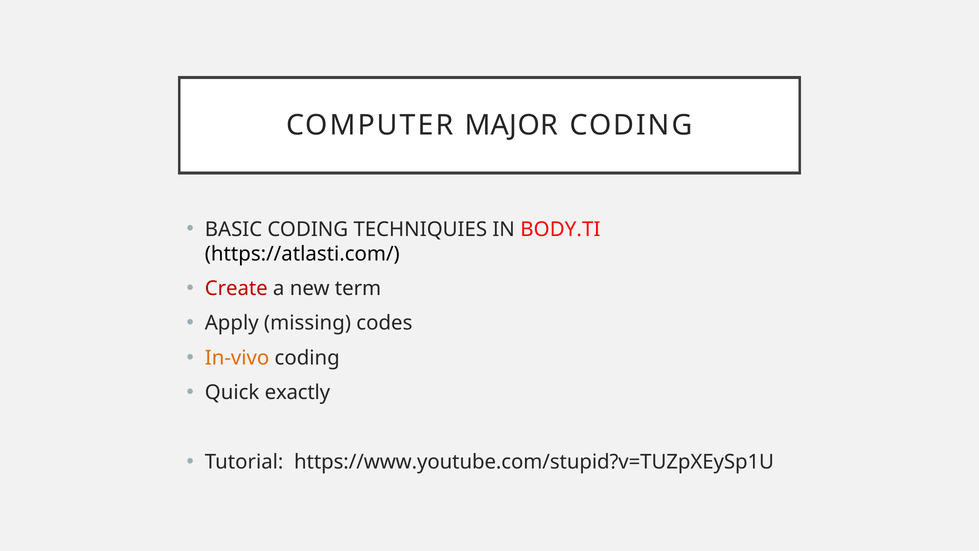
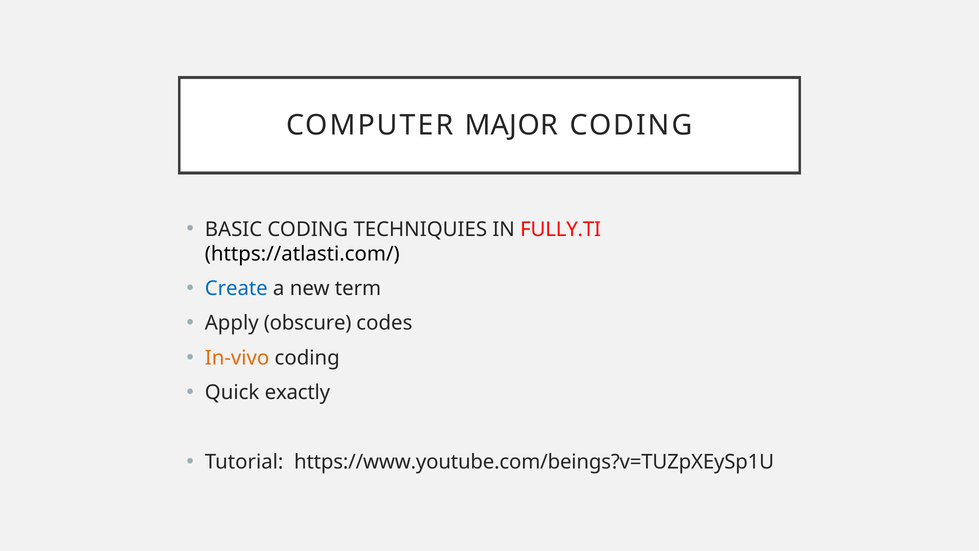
BODY.TI: BODY.TI -> FULLY.TI (561, 229)
Create colour: red -> blue (236, 288)
missing: missing -> obscure (308, 323)
https://www.youtube.com/stupid?v=TUZpXEySp1U: https://www.youtube.com/stupid?v=TUZpXEySp1U -> https://www.youtube.com/beings?v=TUZpXEySp1U (534, 462)
